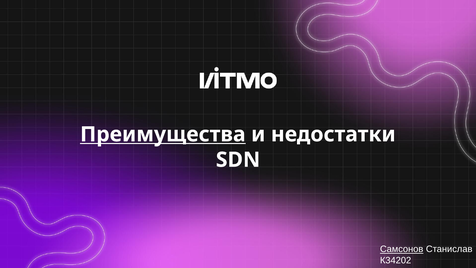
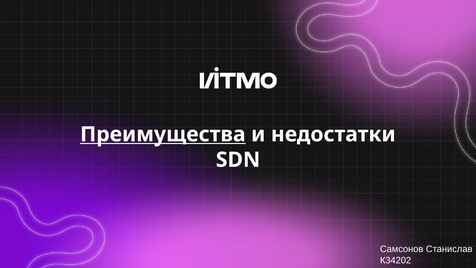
Самсонов underline: present -> none (402, 249)
